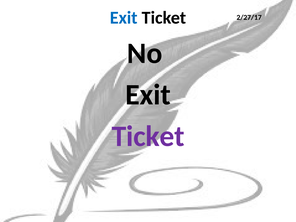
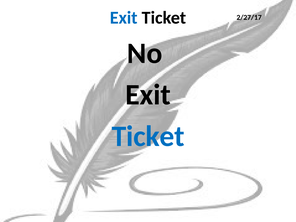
Ticket colour: purple -> blue (148, 136)
